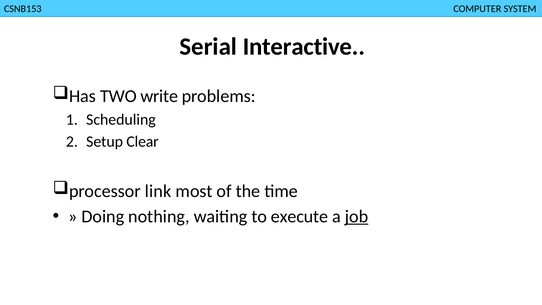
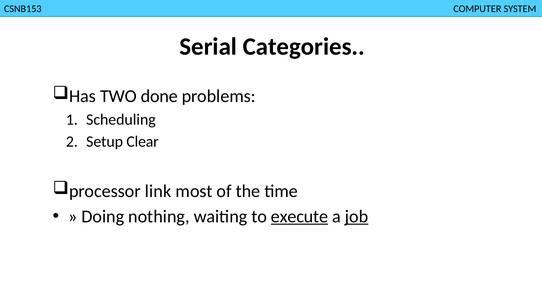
Interactive: Interactive -> Categories (304, 47)
write: write -> done (159, 96)
execute underline: none -> present (300, 216)
